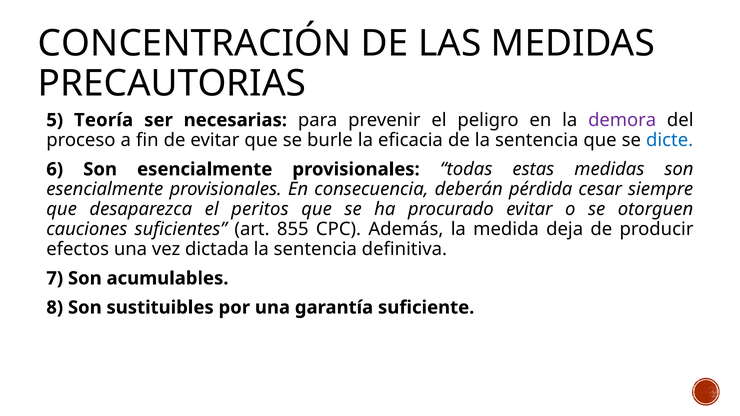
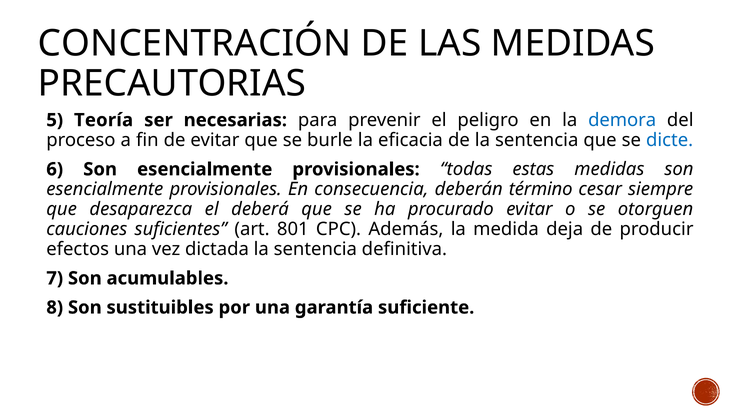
demora colour: purple -> blue (622, 120)
pérdida: pérdida -> término (541, 189)
peritos: peritos -> deberá (260, 209)
855: 855 -> 801 (293, 229)
